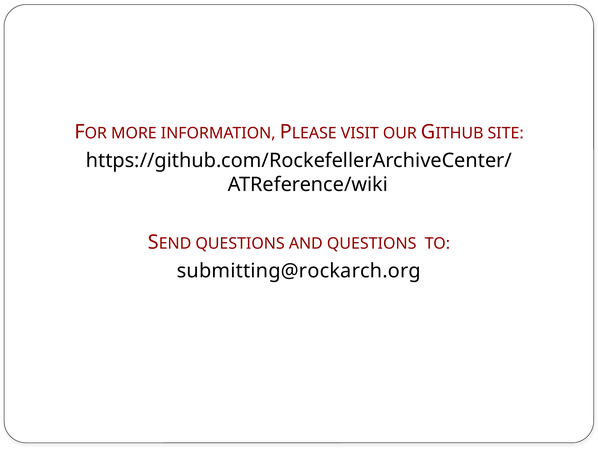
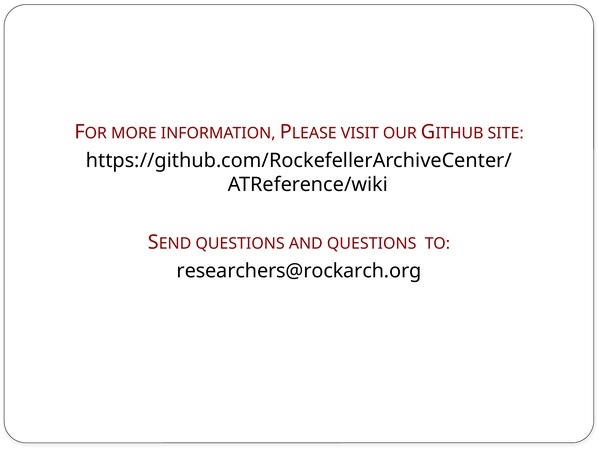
submitting@rockarch.org: submitting@rockarch.org -> researchers@rockarch.org (299, 271)
